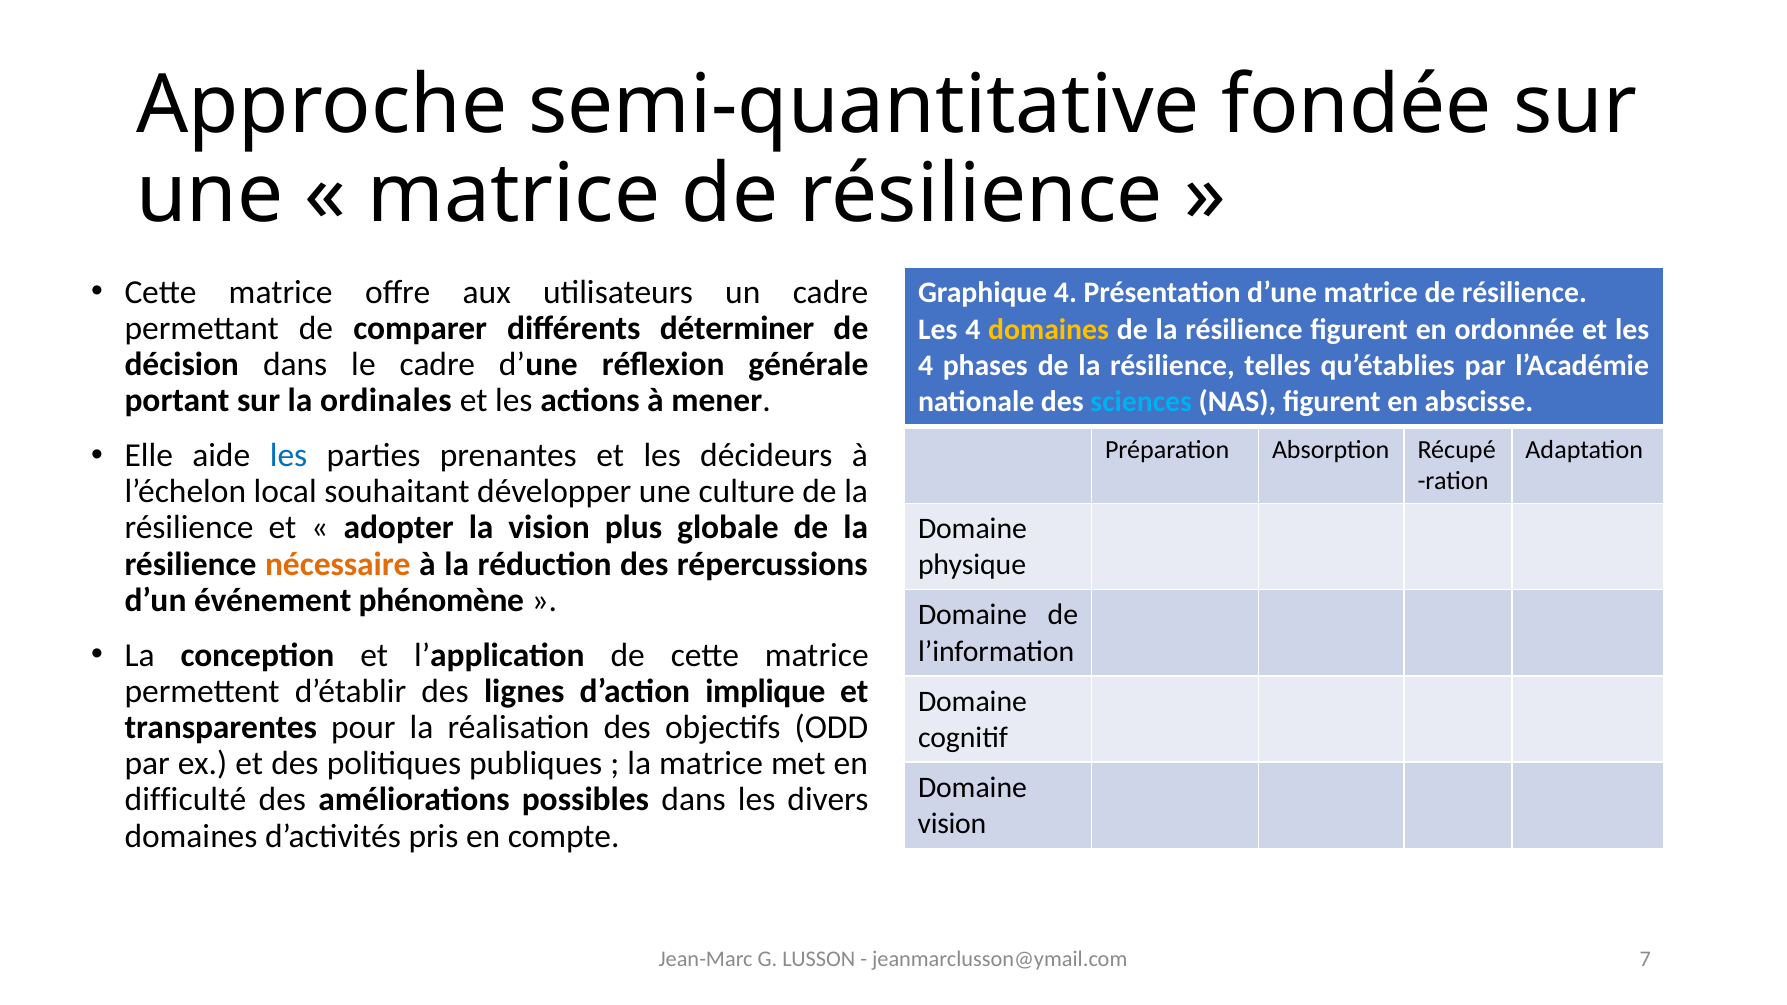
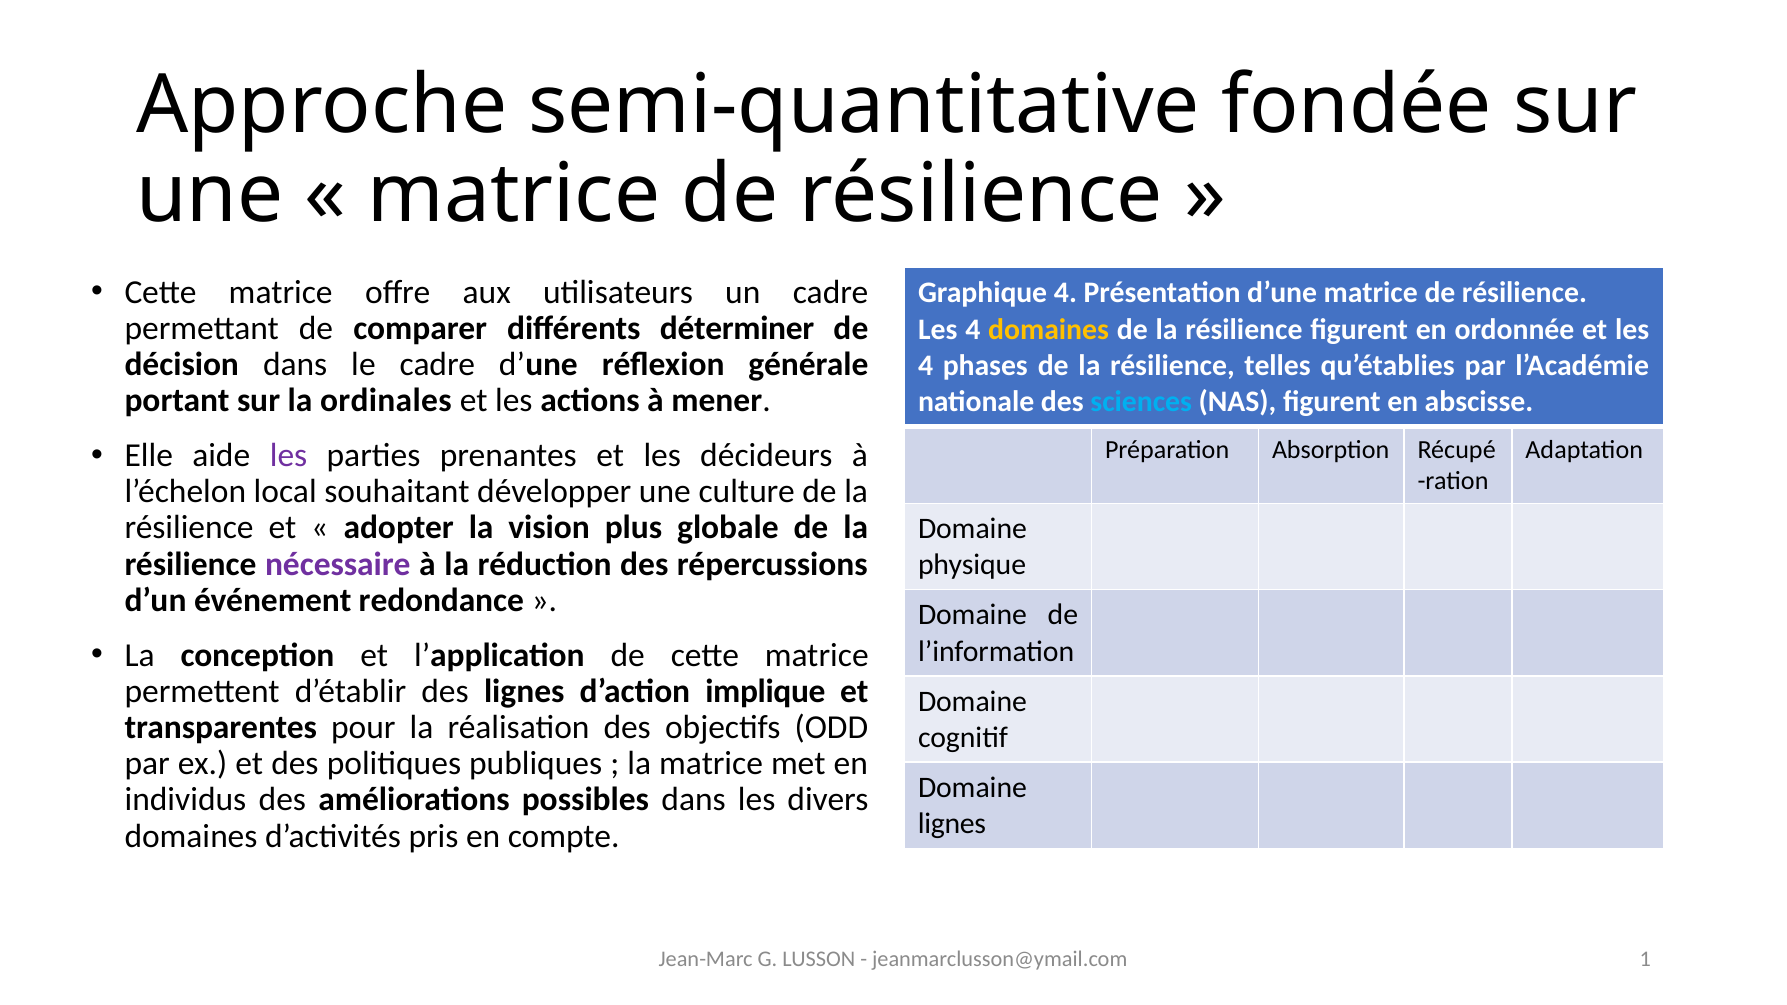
les colour: blue -> purple (289, 456)
nécessaire colour: orange -> purple (338, 564)
phénomène: phénomène -> redondance (441, 600)
difficulté: difficulté -> individus (185, 800)
vision: vision -> lignes (952, 824)
7: 7 -> 1 (1645, 960)
